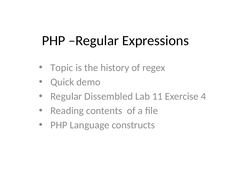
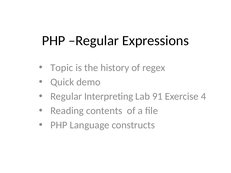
Dissembled: Dissembled -> Interpreting (109, 96)
11: 11 -> 91 (157, 96)
